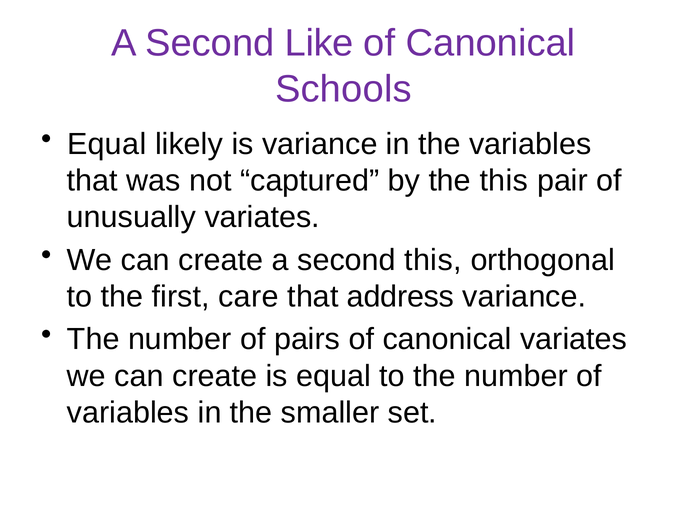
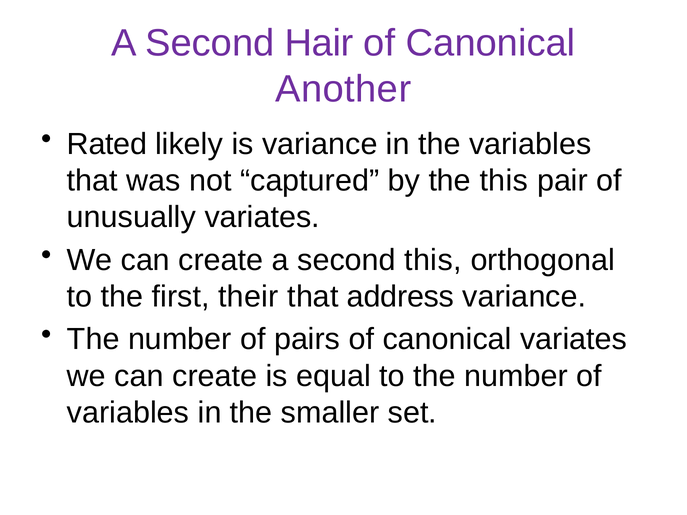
Like: Like -> Hair (319, 43)
Schools: Schools -> Another (343, 89)
Equal: Equal -> Rated (107, 144)
care: care -> their (248, 297)
